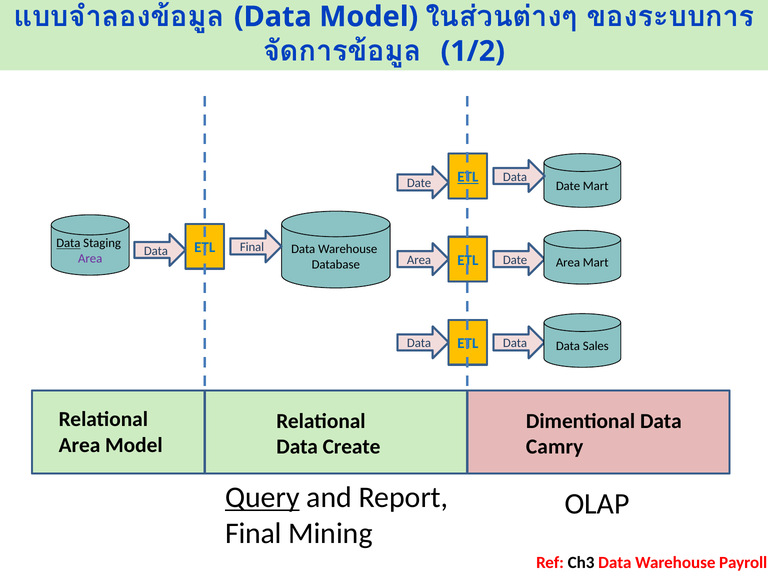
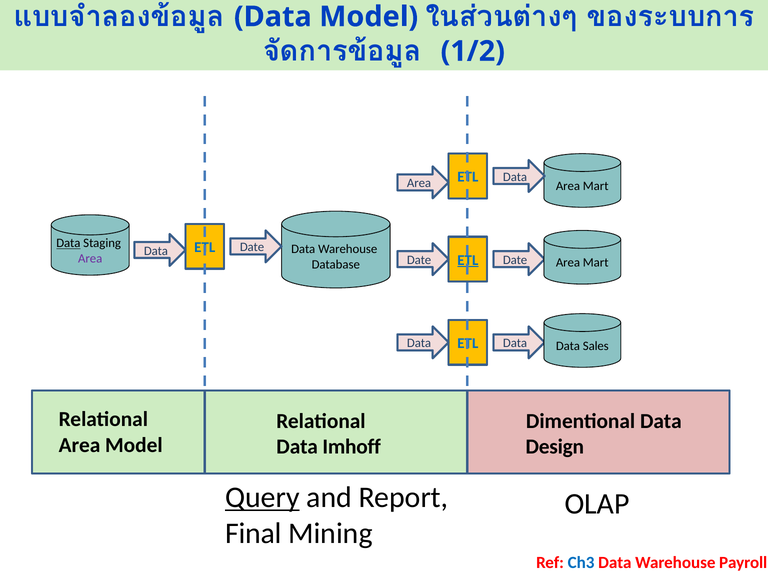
ETL underline: present -> none (468, 177)
Date: Date -> Area (419, 183)
Date: Date -> Area (568, 186)
Final: Final -> Date (252, 247)
ETL underline: none -> present (468, 260)
Area: Area -> Date (419, 260)
Create: Create -> Imhoff (352, 447)
Camry: Camry -> Design (555, 447)
Ch3 colour: black -> blue (581, 563)
